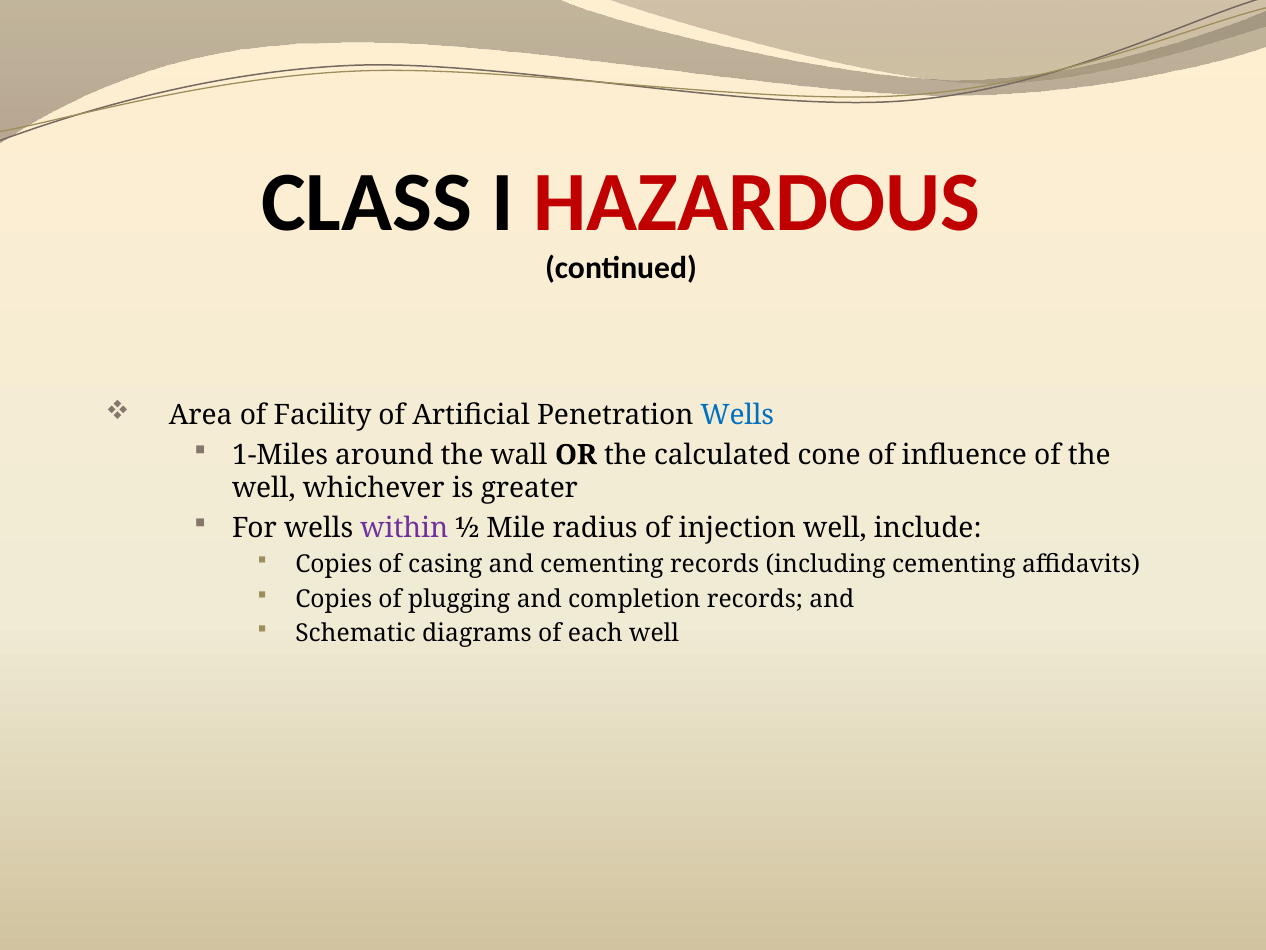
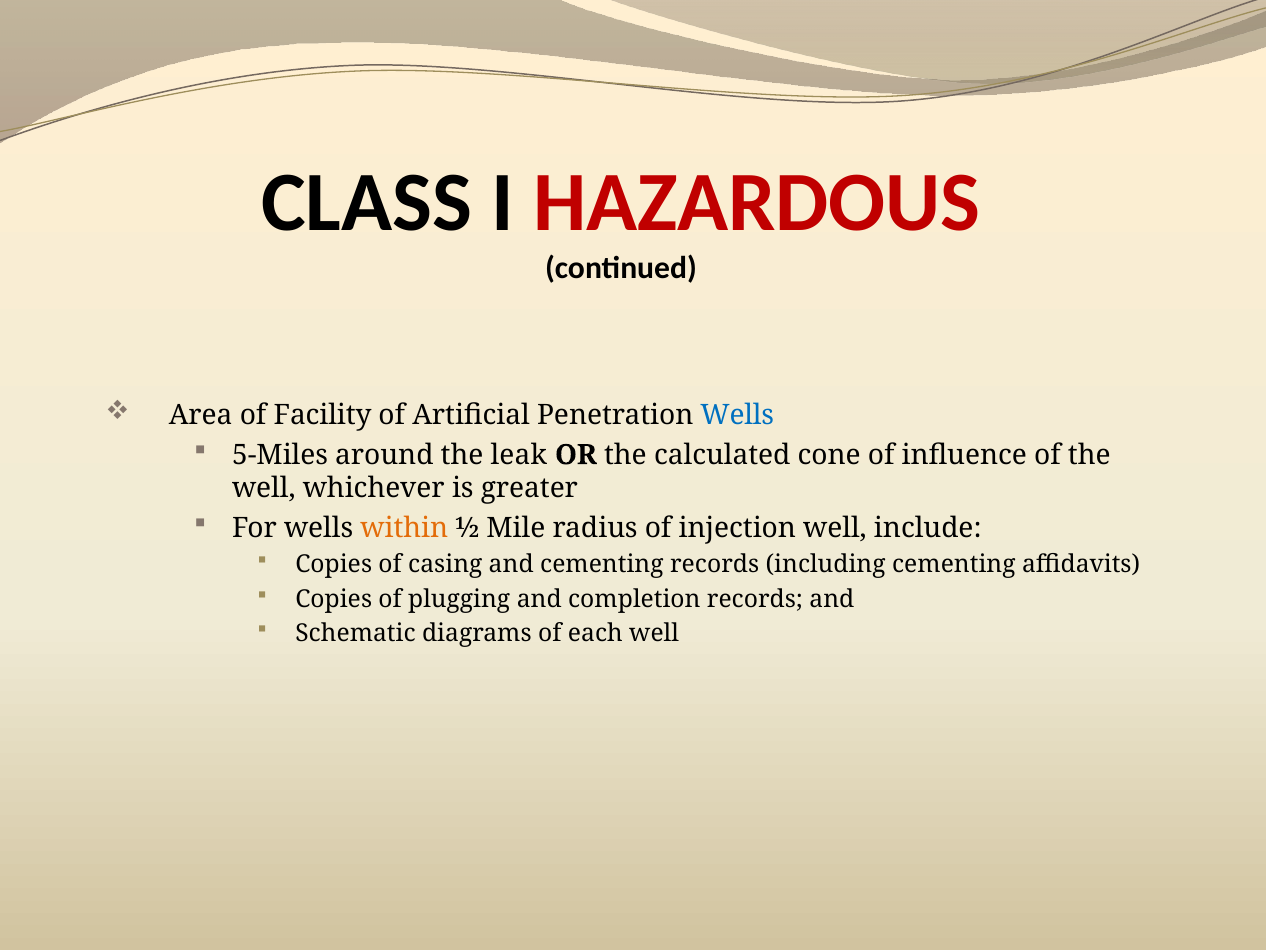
1-Miles: 1-Miles -> 5-Miles (280, 455)
wall: wall -> leak (519, 455)
within colour: purple -> orange (404, 528)
